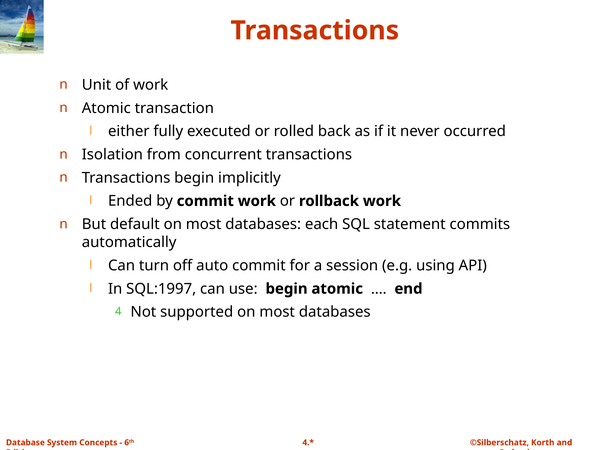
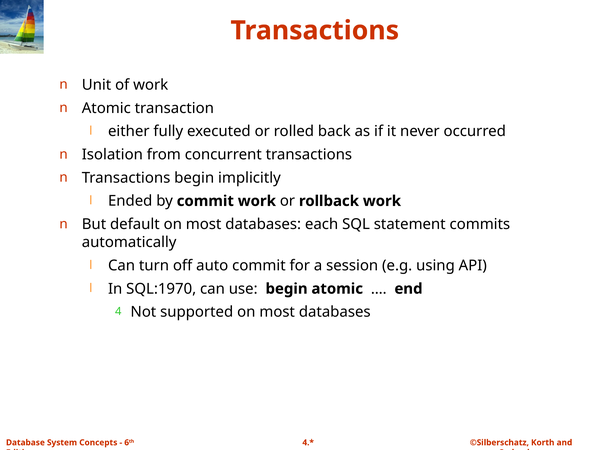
SQL:1997: SQL:1997 -> SQL:1970 (161, 288)
